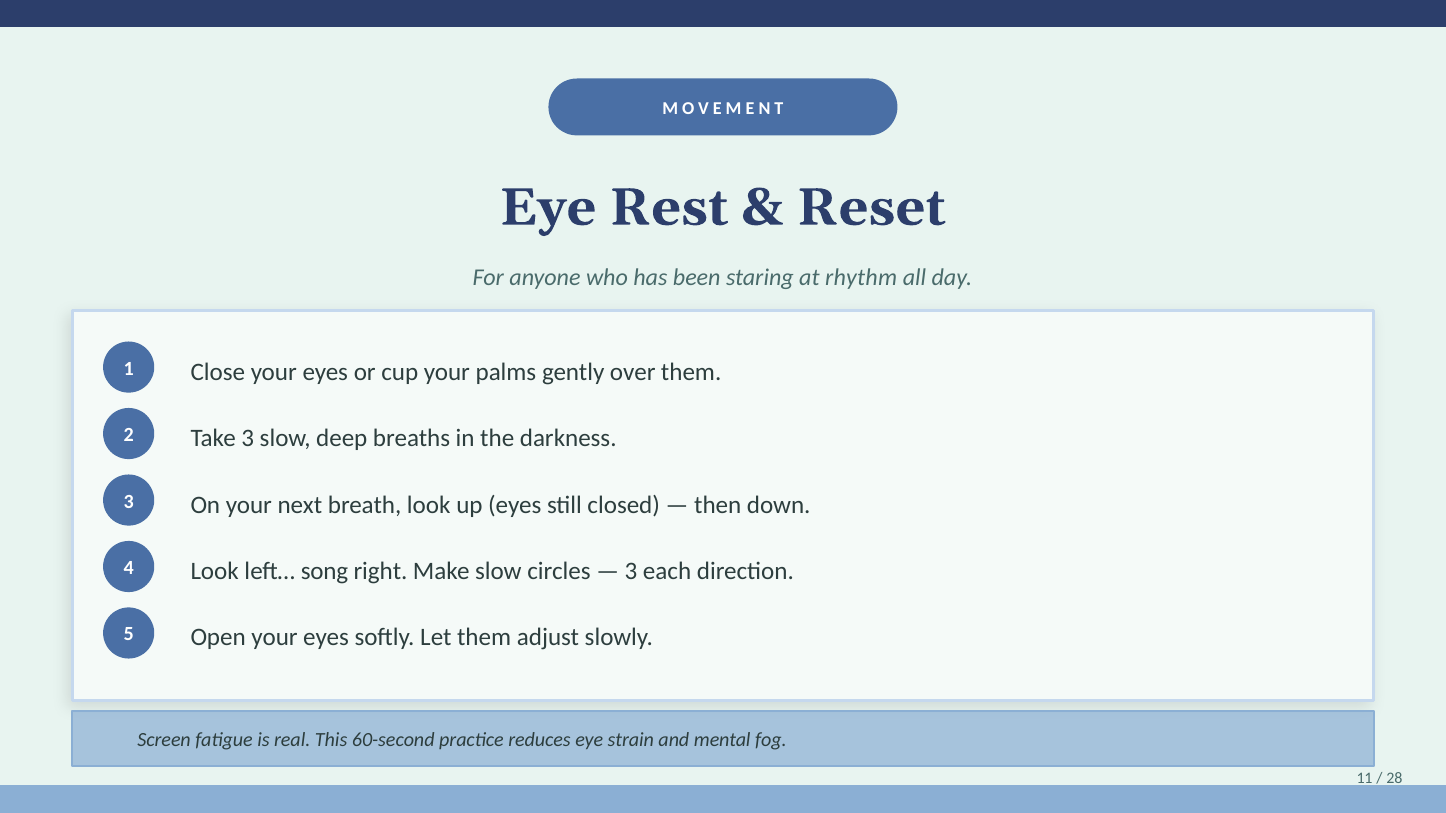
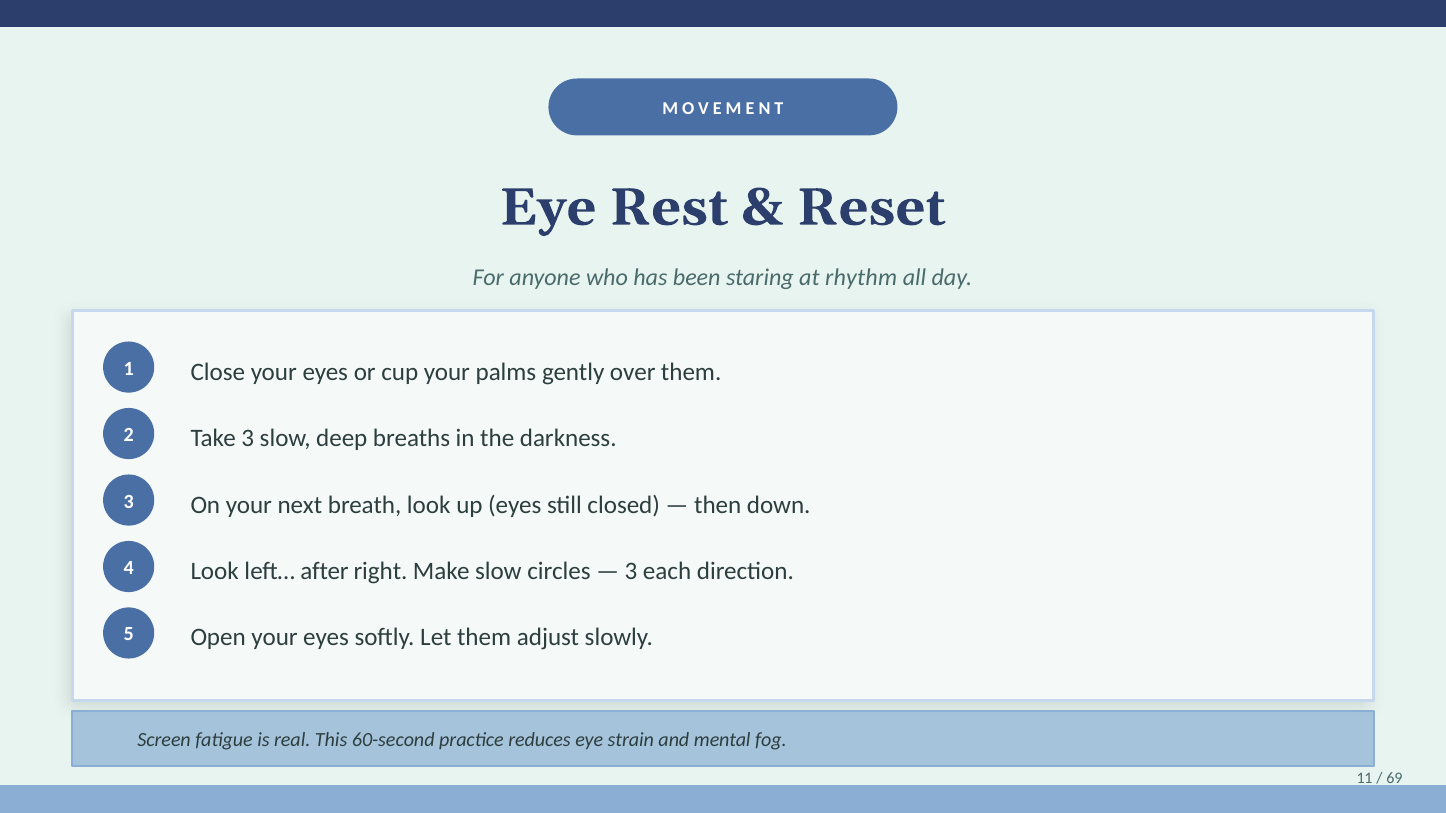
song: song -> after (325, 571)
28: 28 -> 69 (1394, 778)
